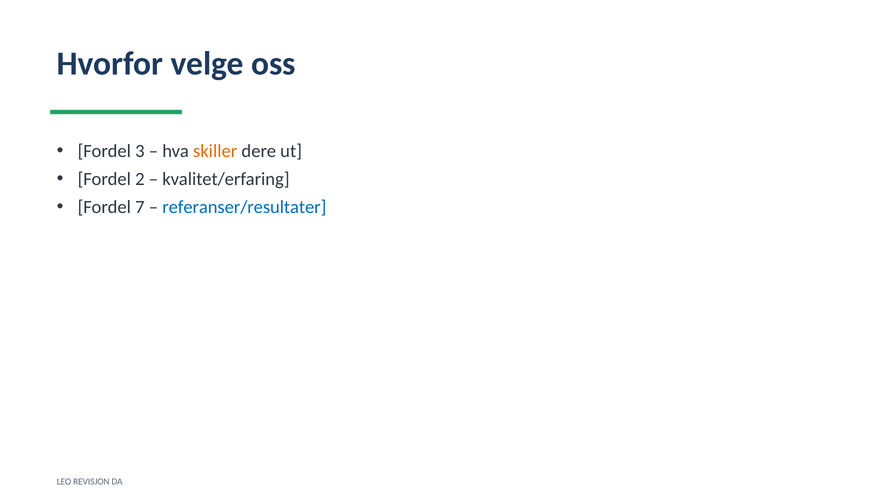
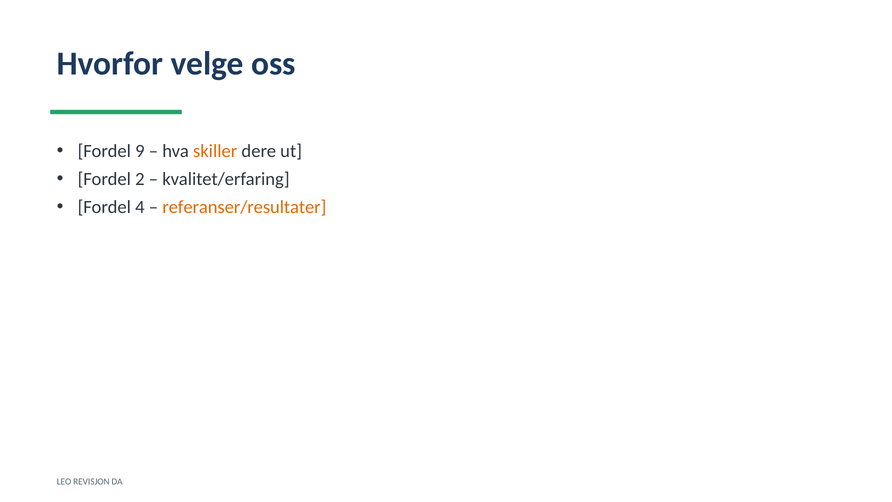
3: 3 -> 9 (140, 151)
7: 7 -> 4 (140, 207)
referanser/resultater colour: blue -> orange (244, 207)
